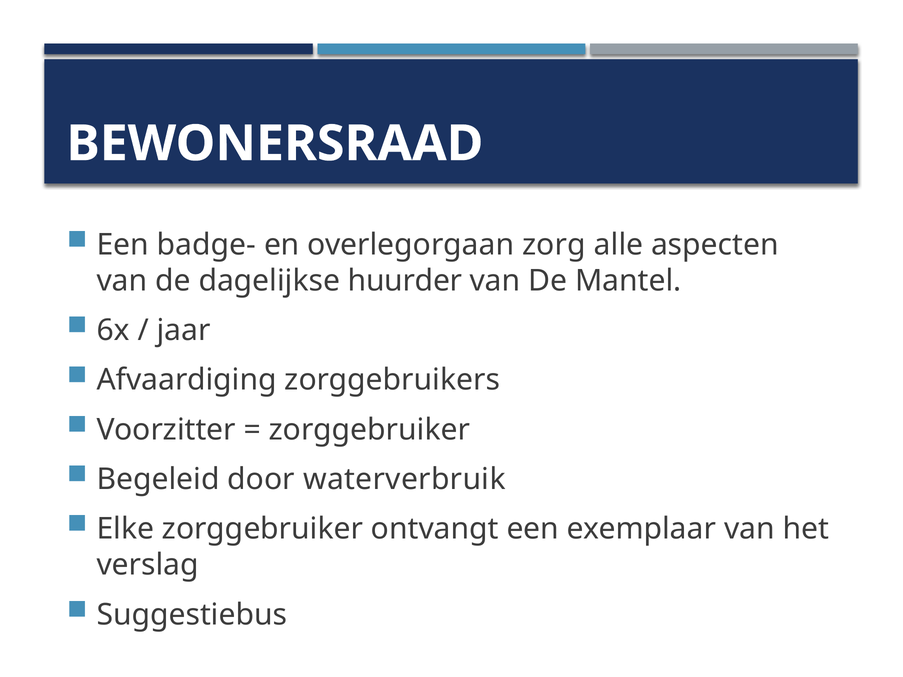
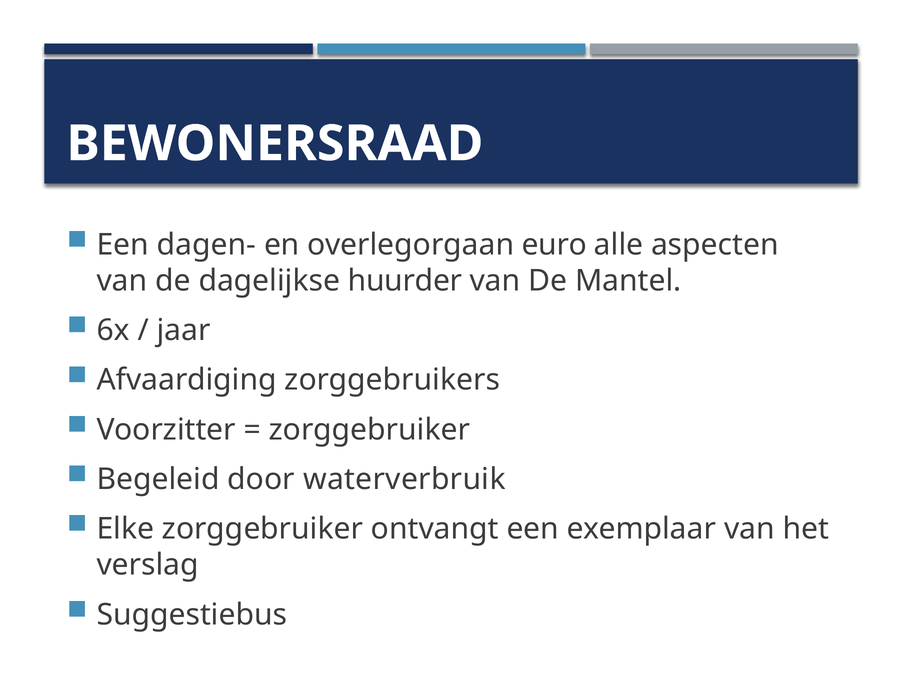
badge-: badge- -> dagen- (206, 245)
zorg: zorg -> euro (554, 245)
